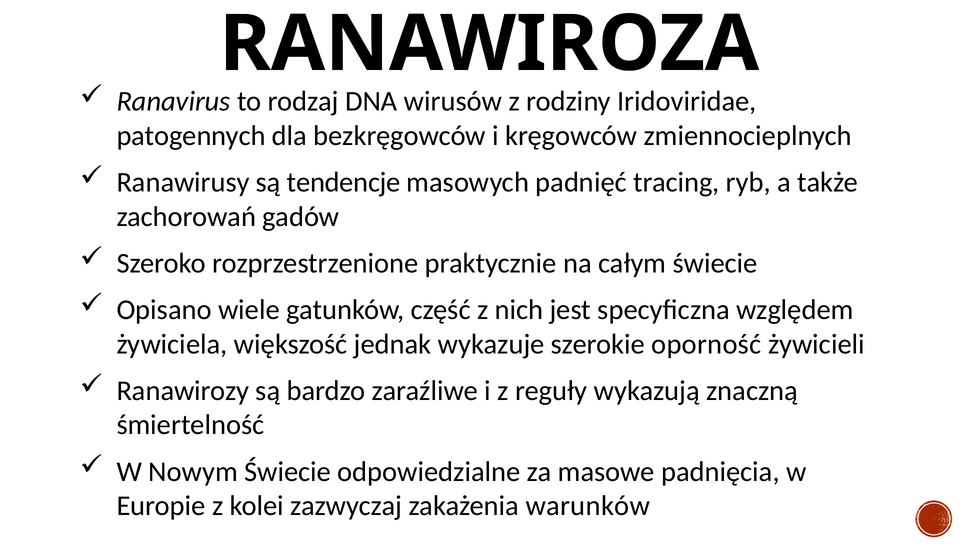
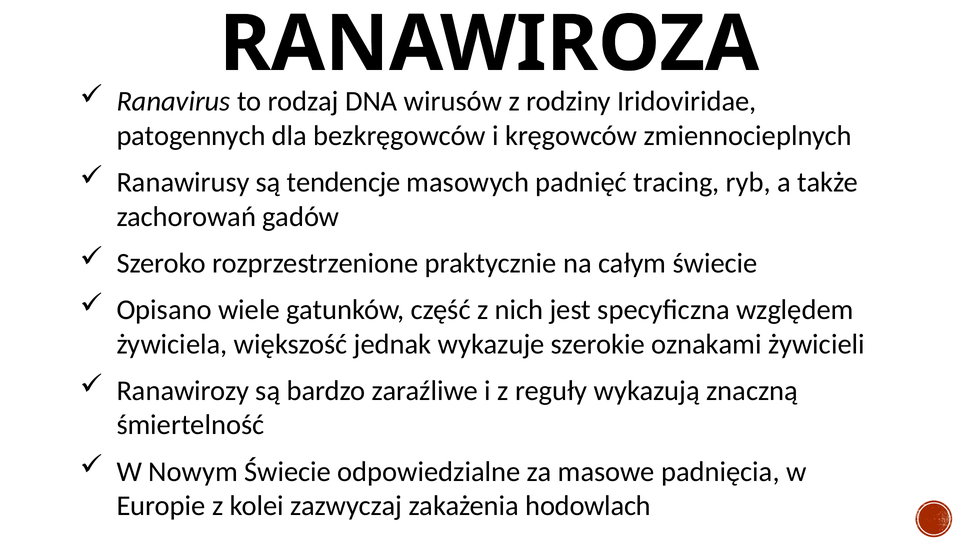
oporność: oporność -> oznakami (706, 344)
warunków: warunków -> hodowlach (588, 506)
